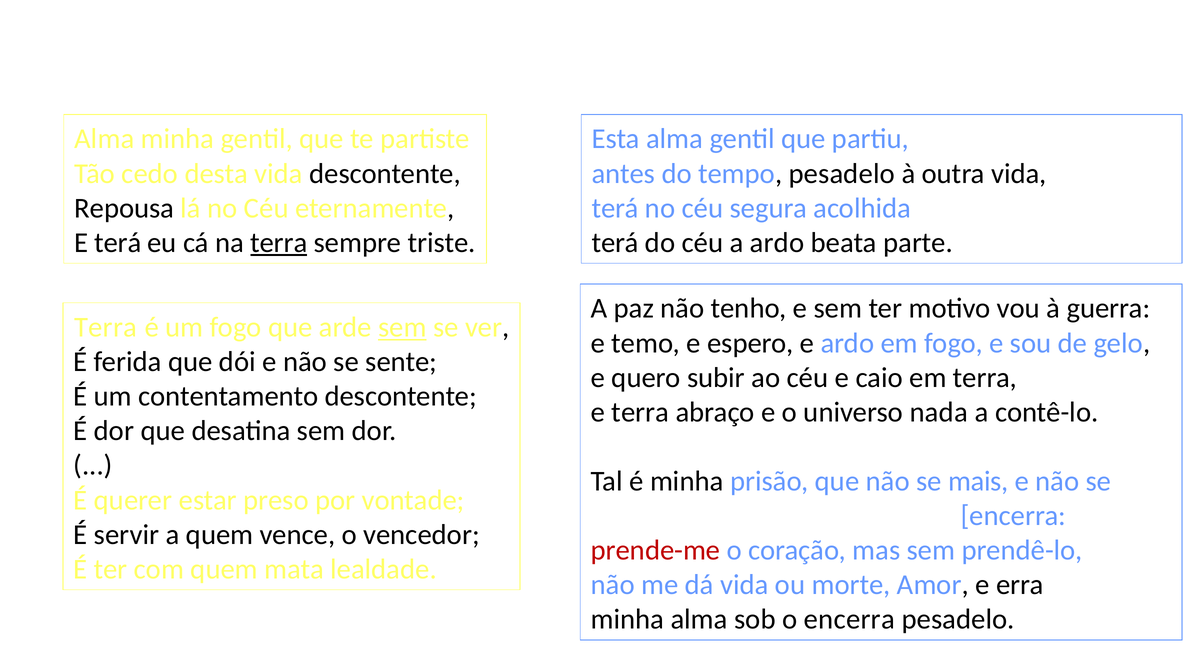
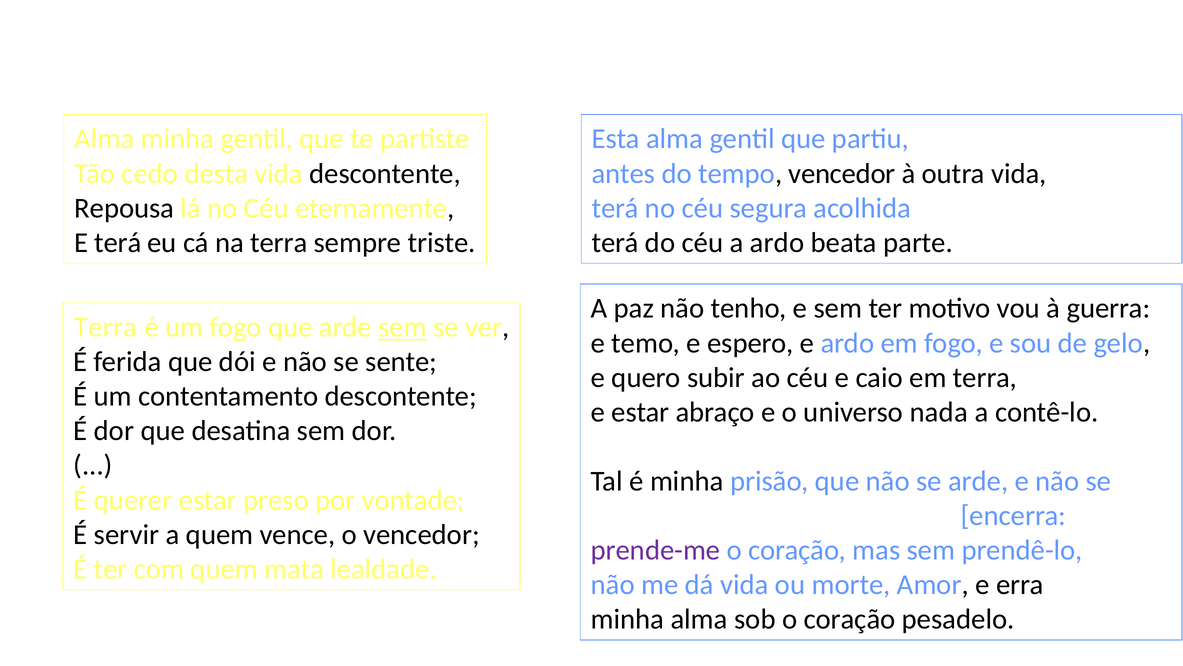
tempo pesadelo: pesadelo -> vencedor (842, 173)
terra underline: present -> none (279, 242)
e terra: terra -> estar (640, 412)
se mais: mais -> arde (978, 481)
prende-me colour: red -> purple (655, 550)
sob o encerra: encerra -> coração (850, 619)
